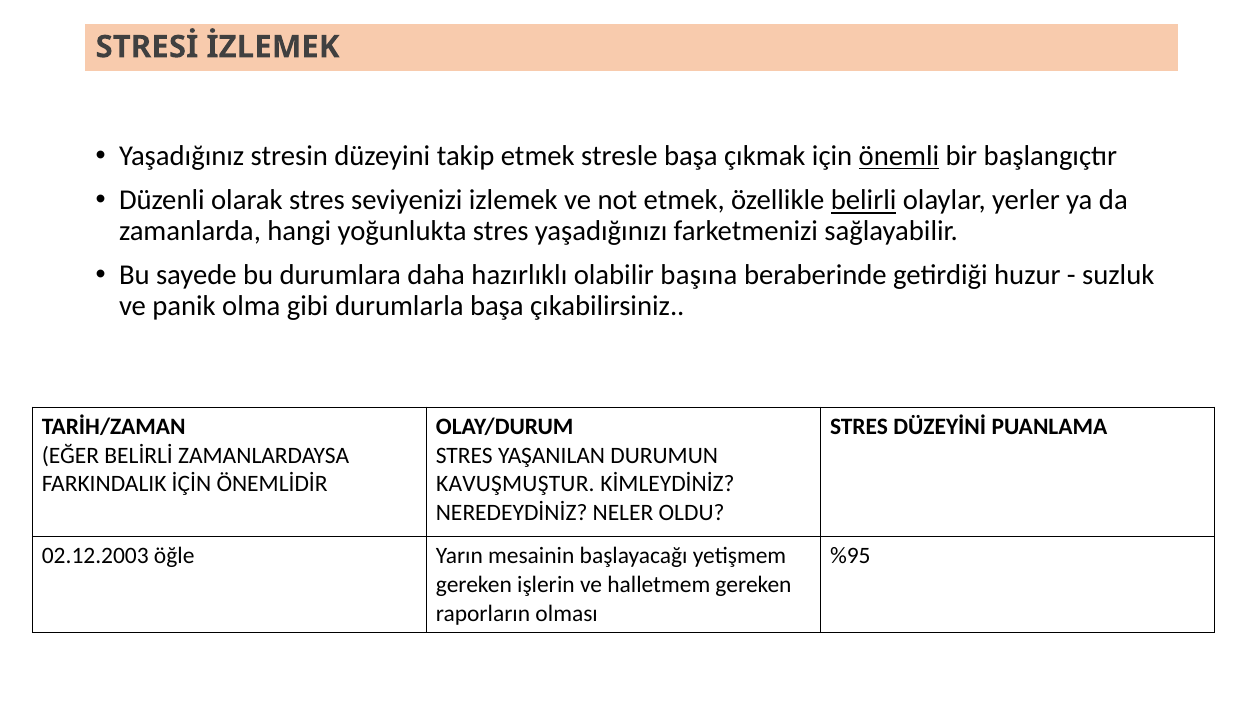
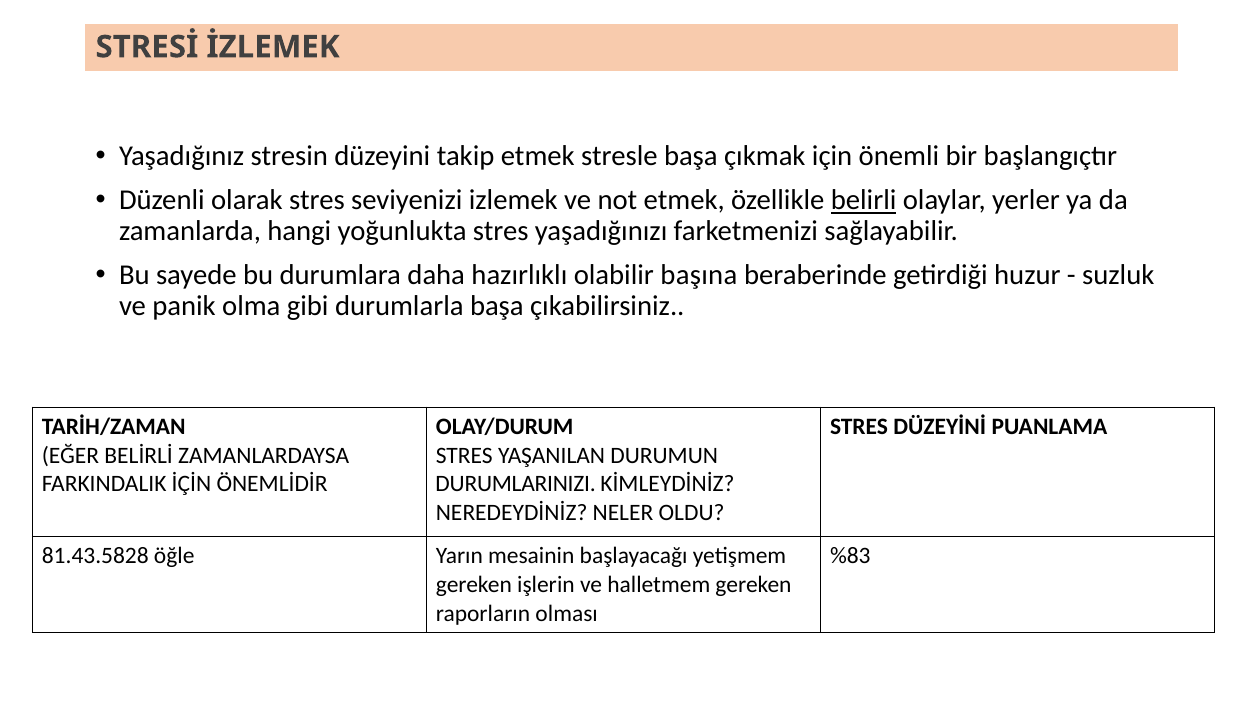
önemli underline: present -> none (899, 156)
KAVUŞMUŞTUR: KAVUŞMUŞTUR -> DURUMLARINIZI (516, 484)
02.12.2003: 02.12.2003 -> 81.43.5828 (95, 556)
%95: %95 -> %83 (850, 556)
